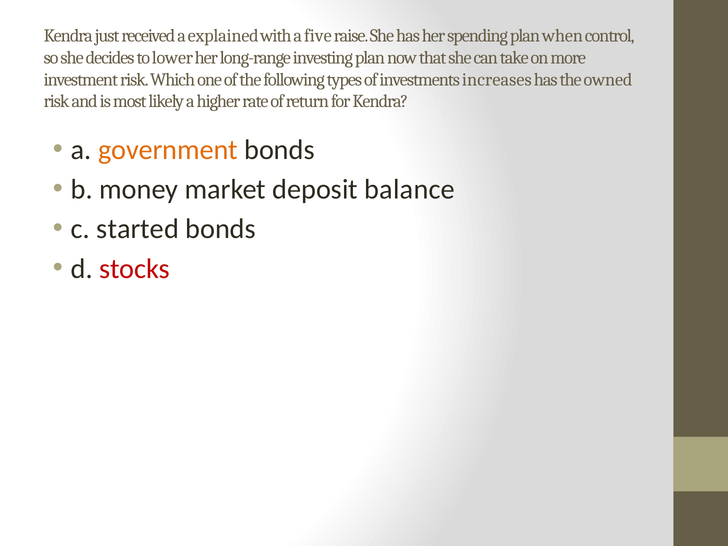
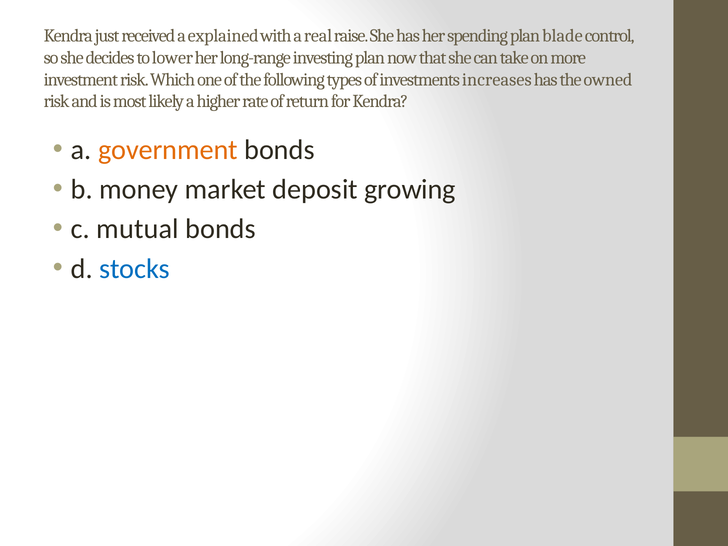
five: five -> real (318, 36)
when: when -> blade (562, 36)
balance: balance -> growing (410, 190)
started: started -> mutual (138, 229)
stocks colour: red -> blue (135, 269)
